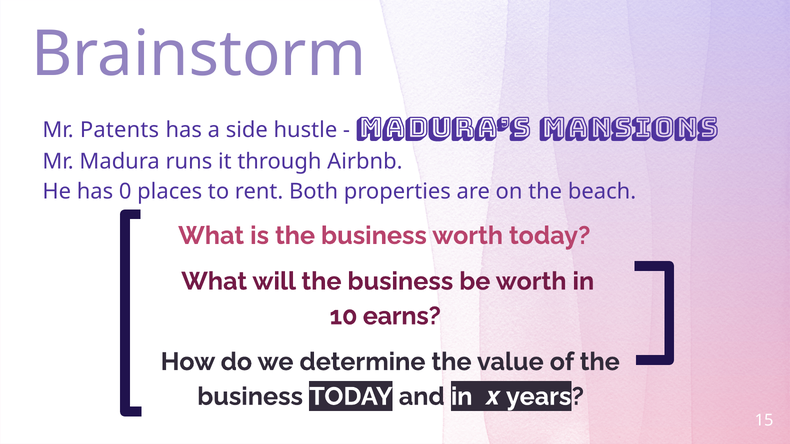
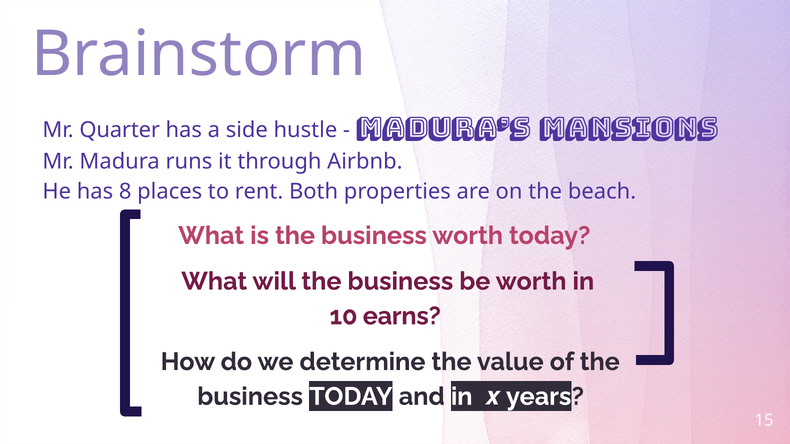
Patents: Patents -> Quarter (120, 130)
0: 0 -> 8 (125, 192)
